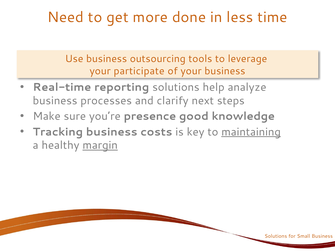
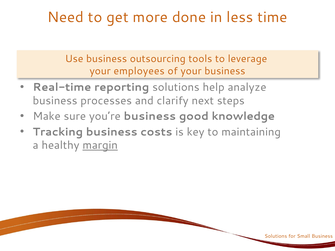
participate: participate -> employees (139, 71)
you’re presence: presence -> business (150, 116)
maintaining underline: present -> none (251, 132)
